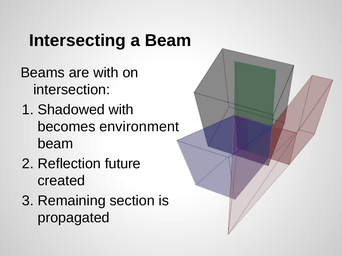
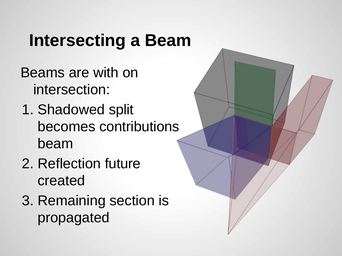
Shadowed with: with -> split (121, 110)
environment: environment -> contributions (139, 127)
